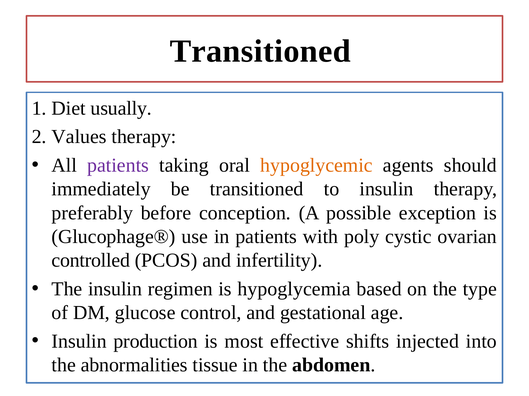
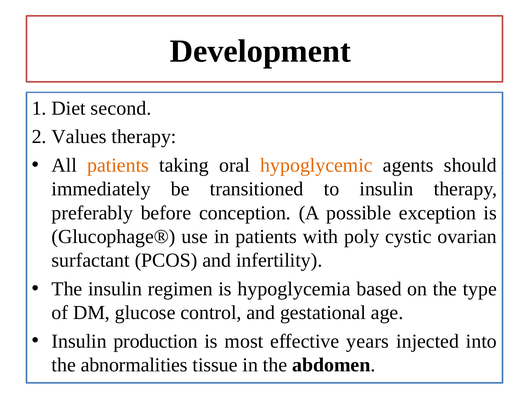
Transitioned: Transitioned -> Development (260, 51)
usually: usually -> second (121, 109)
patients colour: purple -> orange (118, 166)
controlled: controlled -> surfactant (91, 261)
shifts: shifts -> years (368, 342)
